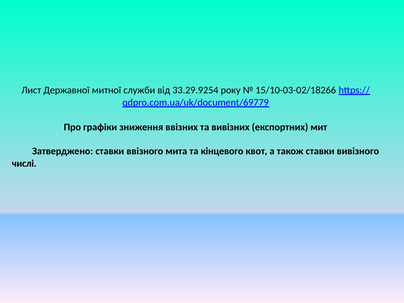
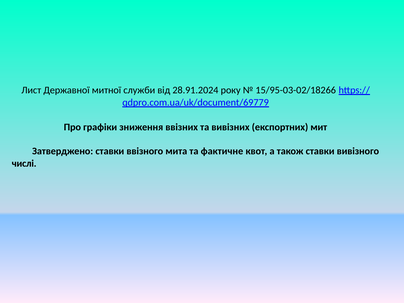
33.29.9254: 33.29.9254 -> 28.91.2024 (195, 90)
15/10-03-02/18266: 15/10-03-02/18266 -> 15/95-03-02/18266 (296, 90)
кінцевого: кінцевого -> фактичне (222, 151)
